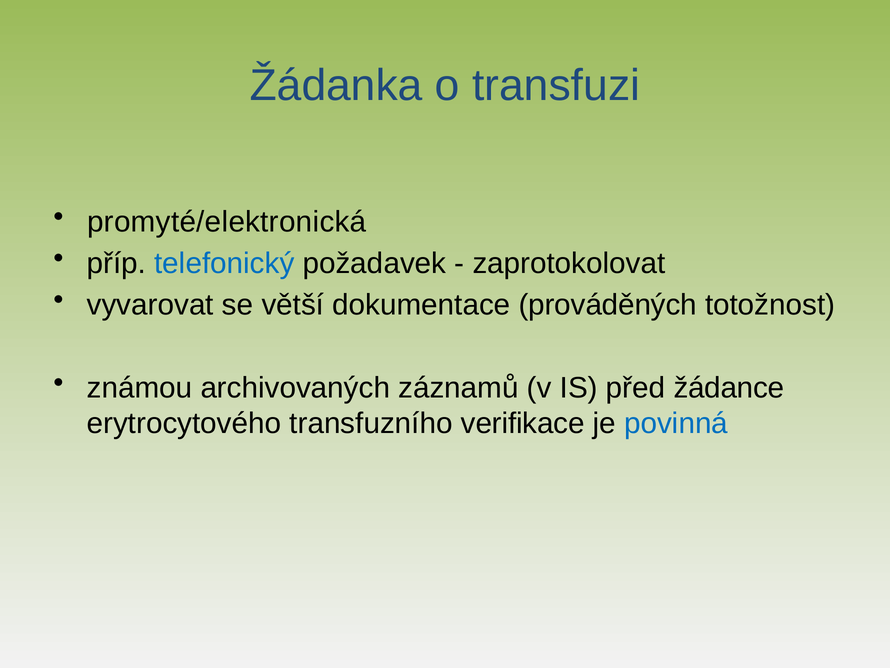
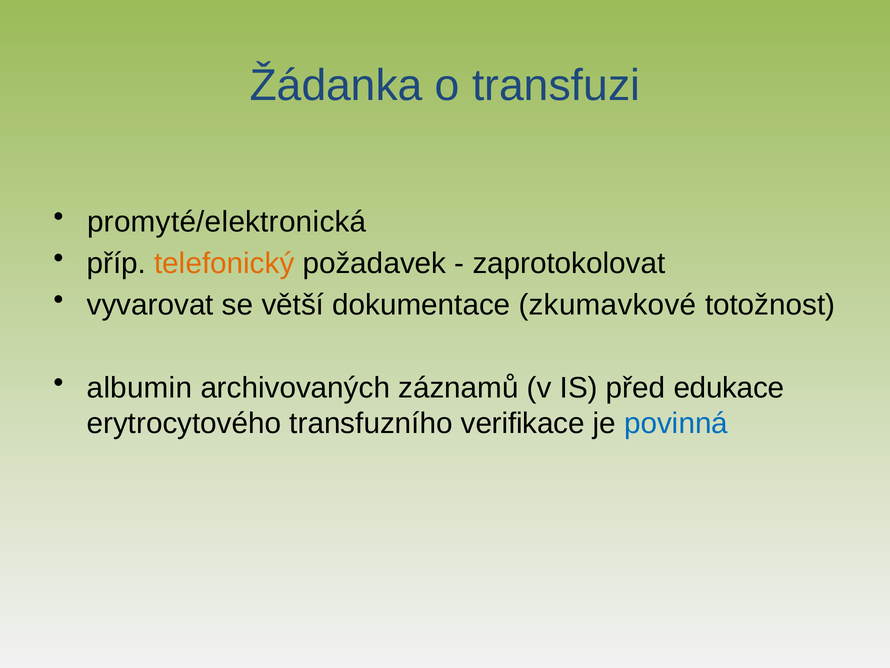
telefonický colour: blue -> orange (224, 263)
prováděných: prováděných -> zkumavkové (608, 305)
známou: známou -> albumin (139, 388)
žádance: žádance -> edukace (729, 388)
